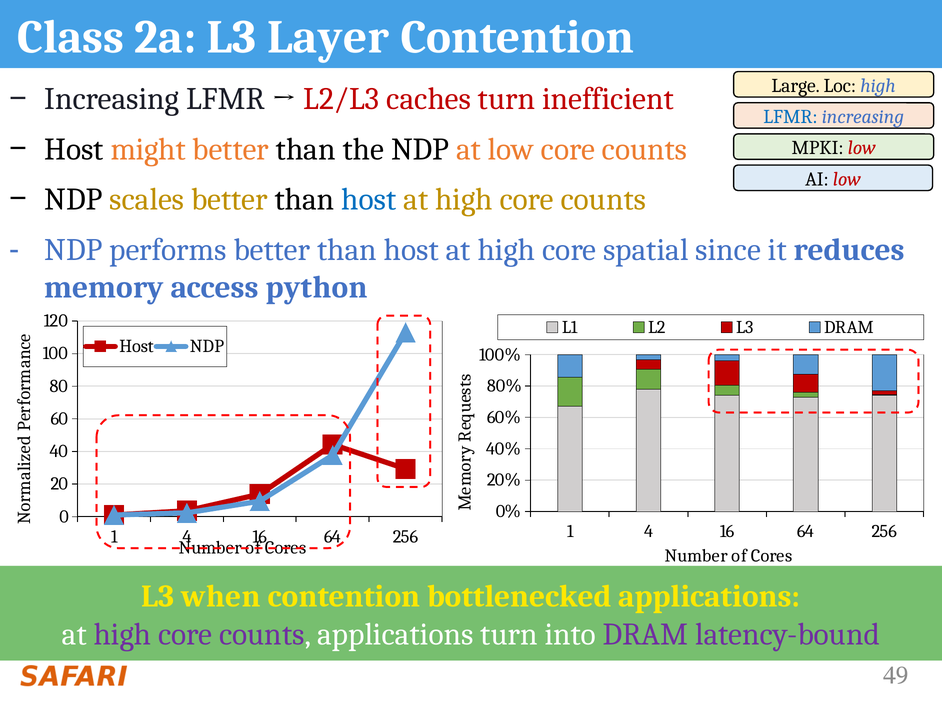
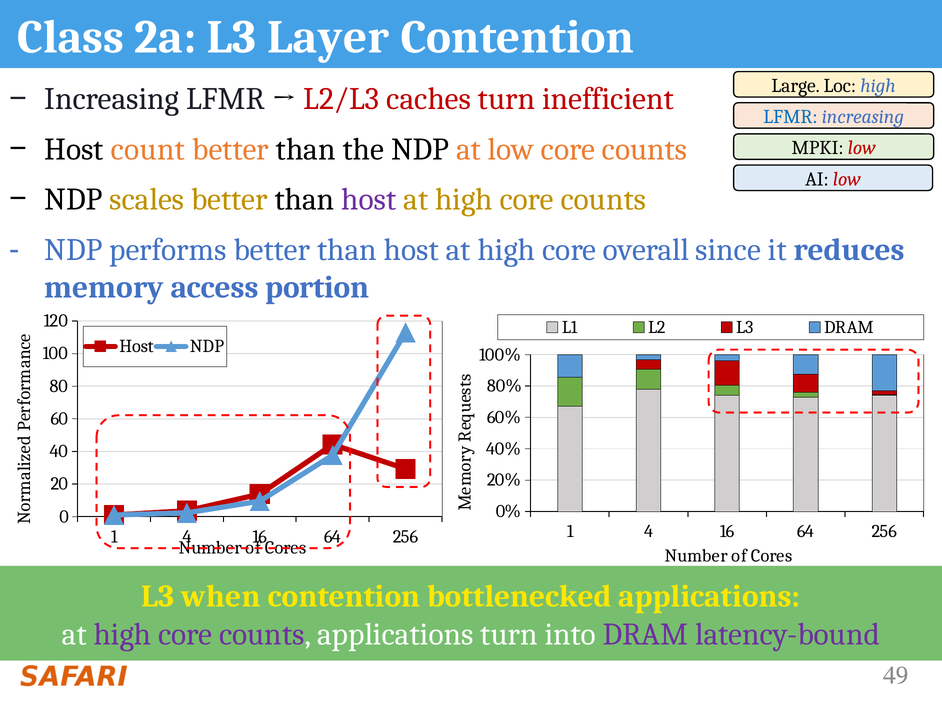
might: might -> count (148, 149)
host colour: blue -> purple (369, 200)
spatial: spatial -> overall (646, 250)
python: python -> portion (317, 288)
